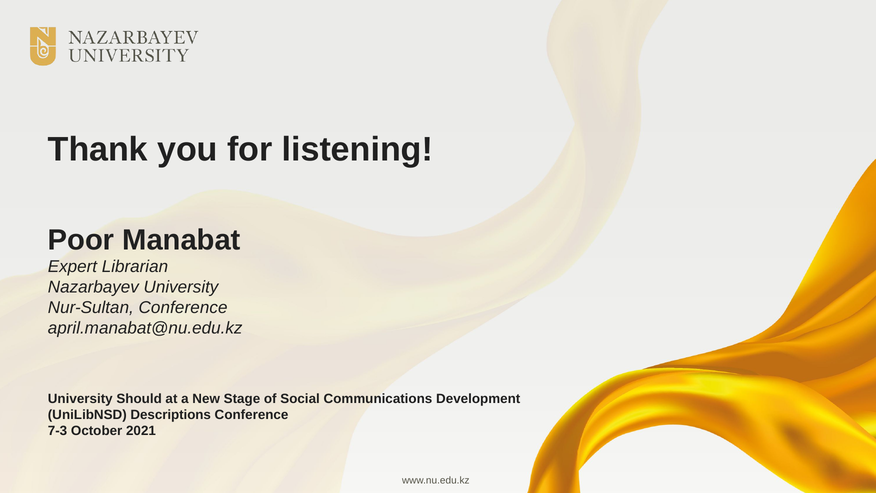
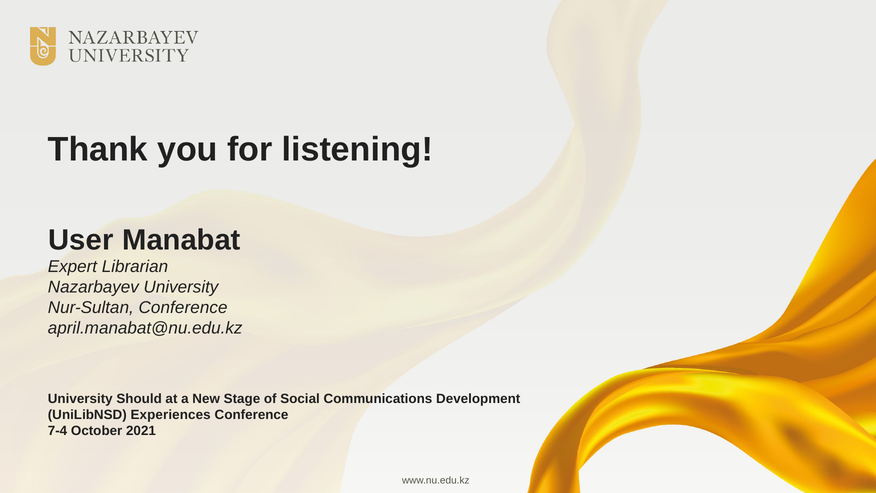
Poor: Poor -> User (81, 240)
Descriptions: Descriptions -> Experiences (171, 415)
7-3: 7-3 -> 7-4 (58, 431)
